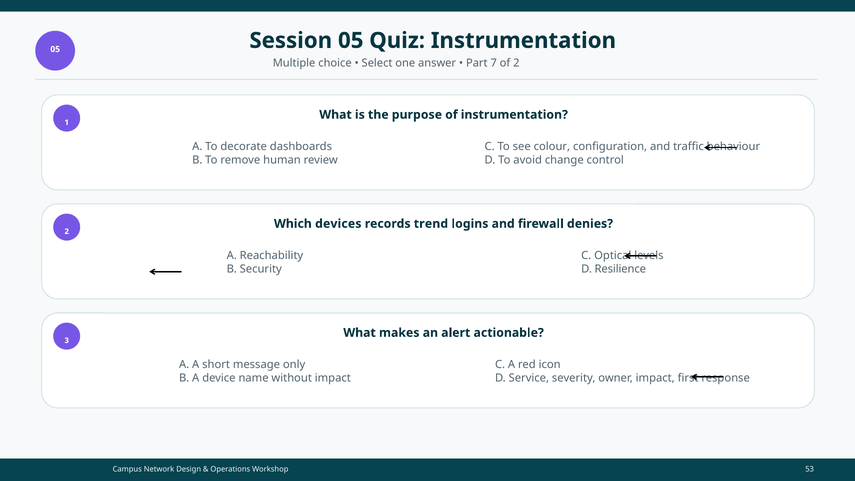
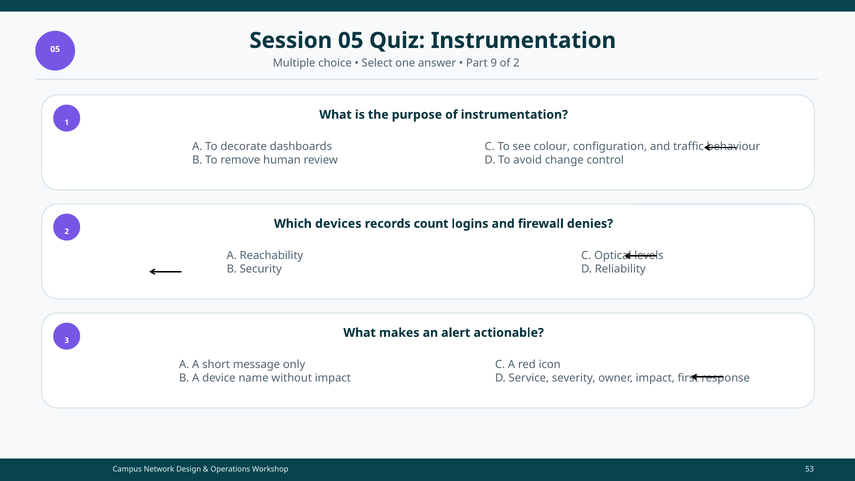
7: 7 -> 9 (494, 63)
trend: trend -> count (431, 224)
Resilience: Resilience -> Reliability (620, 269)
